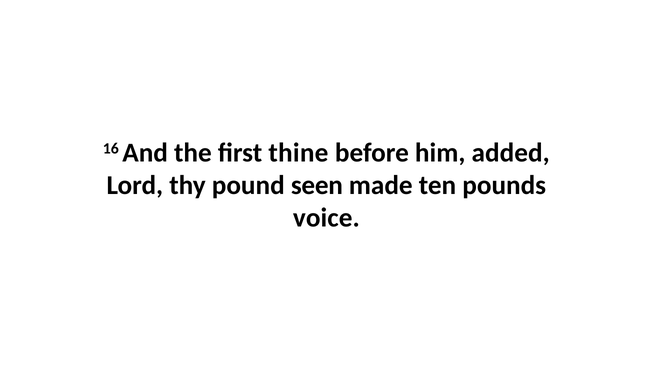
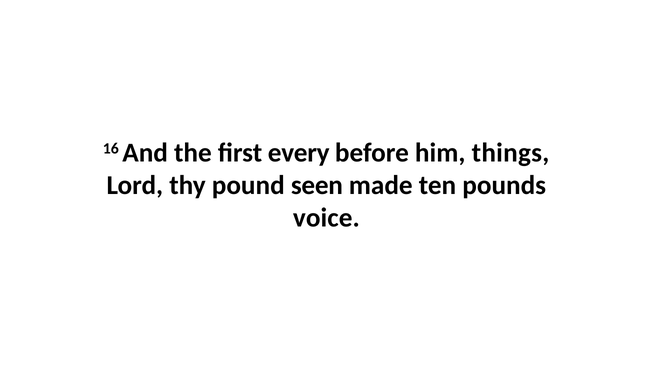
thine: thine -> every (299, 153)
added: added -> things (510, 153)
